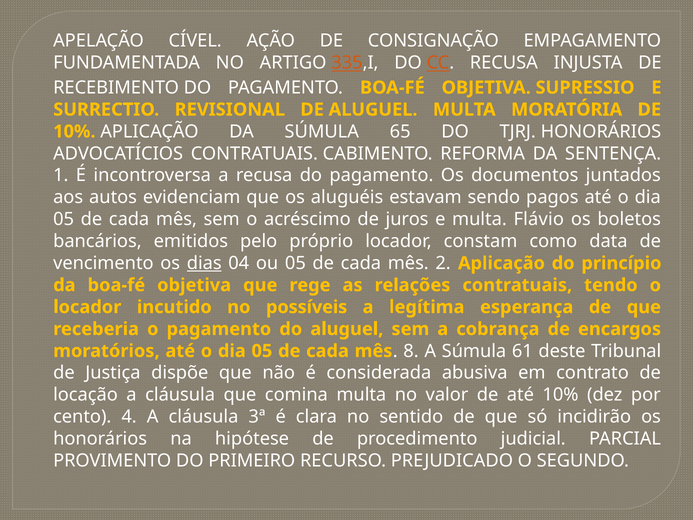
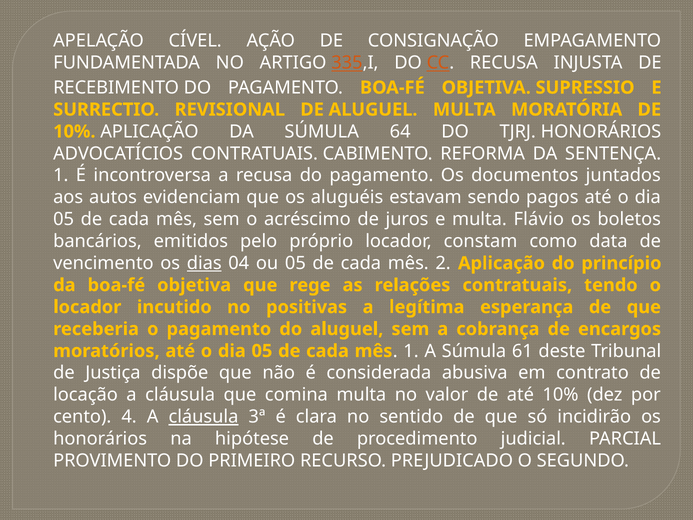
65: 65 -> 64 (400, 131)
possíveis: possíveis -> positivas (307, 307)
8: 8 -> 1 (411, 351)
cláusula underline: none -> present (203, 417)
